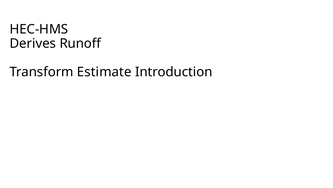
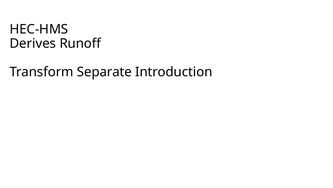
Estimate: Estimate -> Separate (104, 72)
